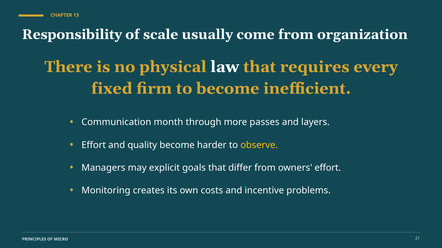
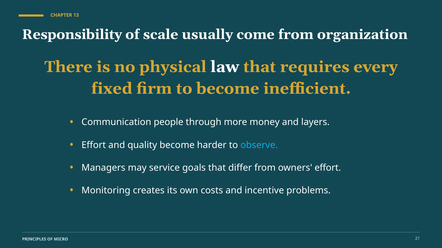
month: month -> people (169, 123)
passes: passes -> money (265, 123)
observe colour: yellow -> light blue (259, 145)
explicit: explicit -> service (164, 168)
